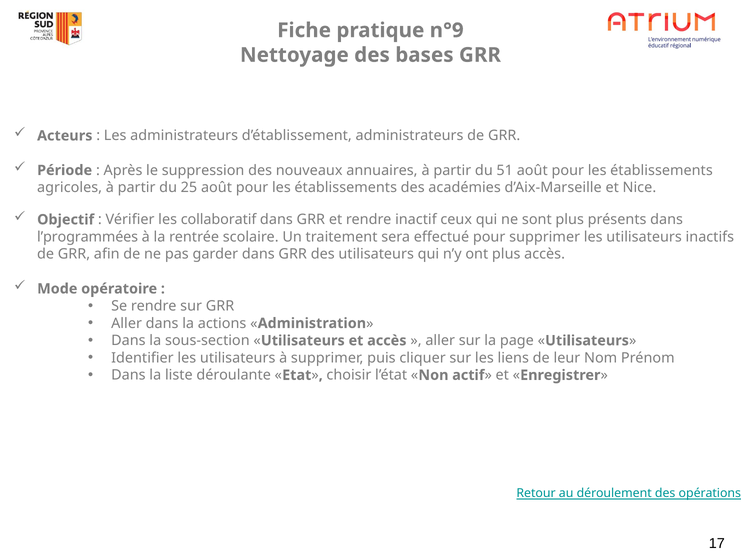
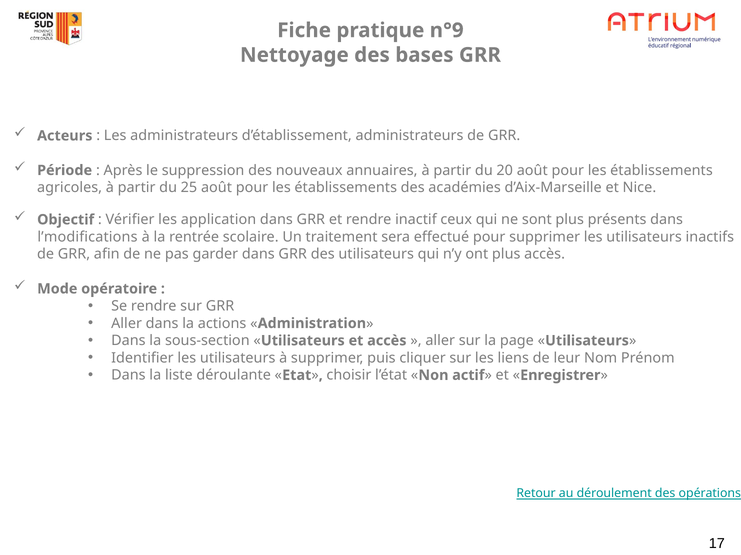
51: 51 -> 20 (505, 171)
collaboratif: collaboratif -> application (219, 220)
l’programmées: l’programmées -> l’modifications (87, 237)
